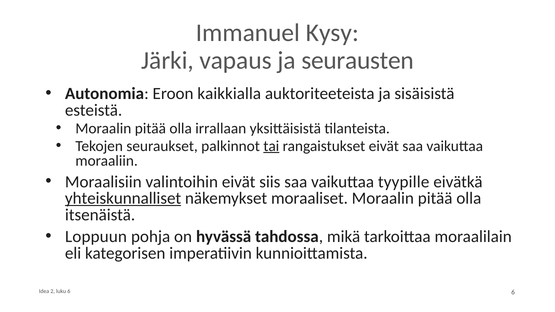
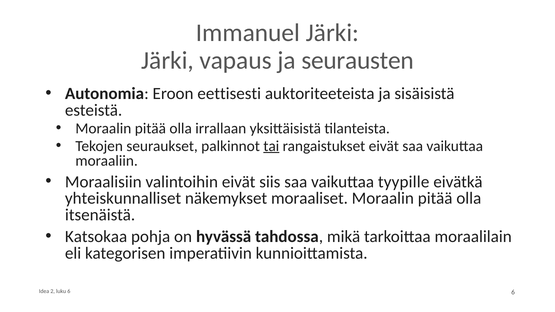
Immanuel Kysy: Kysy -> Järki (332, 33)
kaikkialla: kaikkialla -> eettisesti (229, 94)
yhteiskunnalliset underline: present -> none (123, 198)
Loppuun: Loppuun -> Katsokaa (96, 237)
